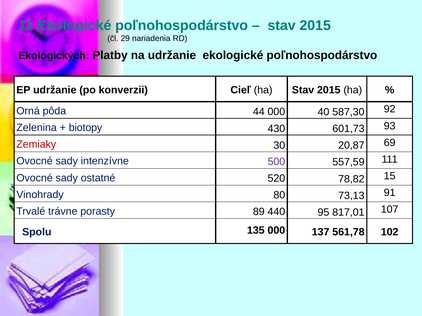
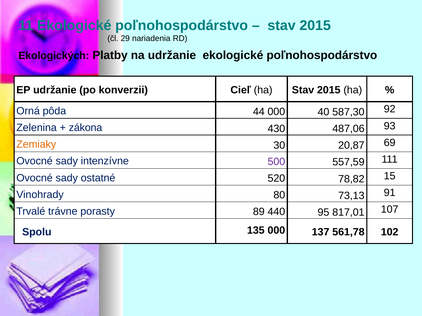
biotopy: biotopy -> zákona (86, 128)
601,73: 601,73 -> 487,06 (348, 129)
Zemiaky colour: red -> orange (36, 145)
